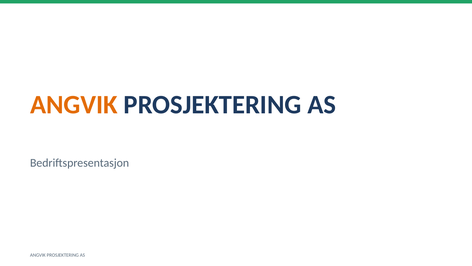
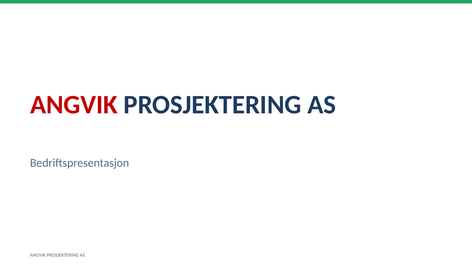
ANGVIK colour: orange -> red (74, 105)
